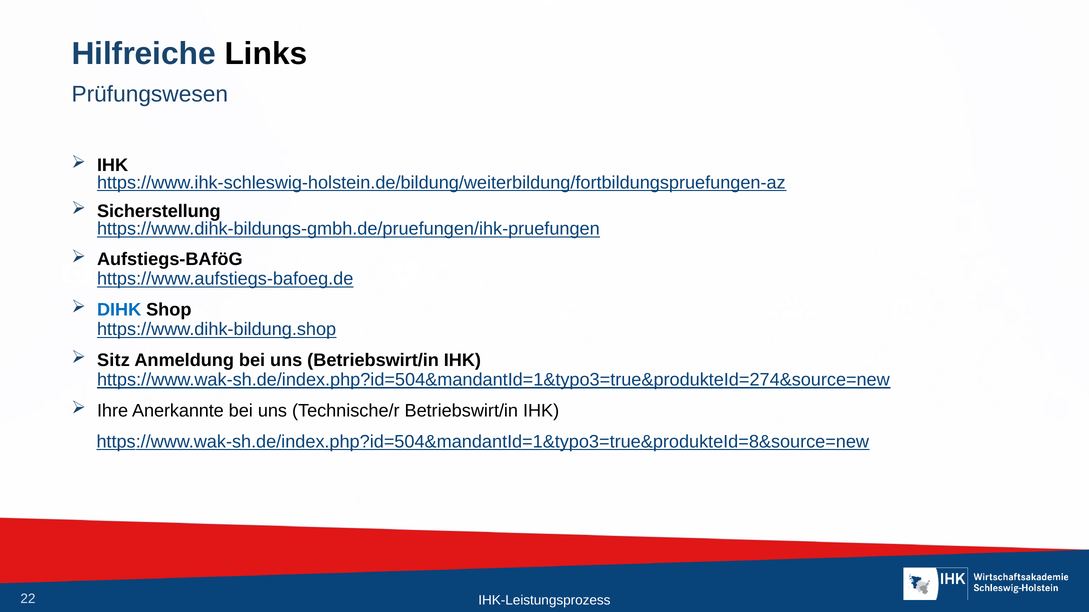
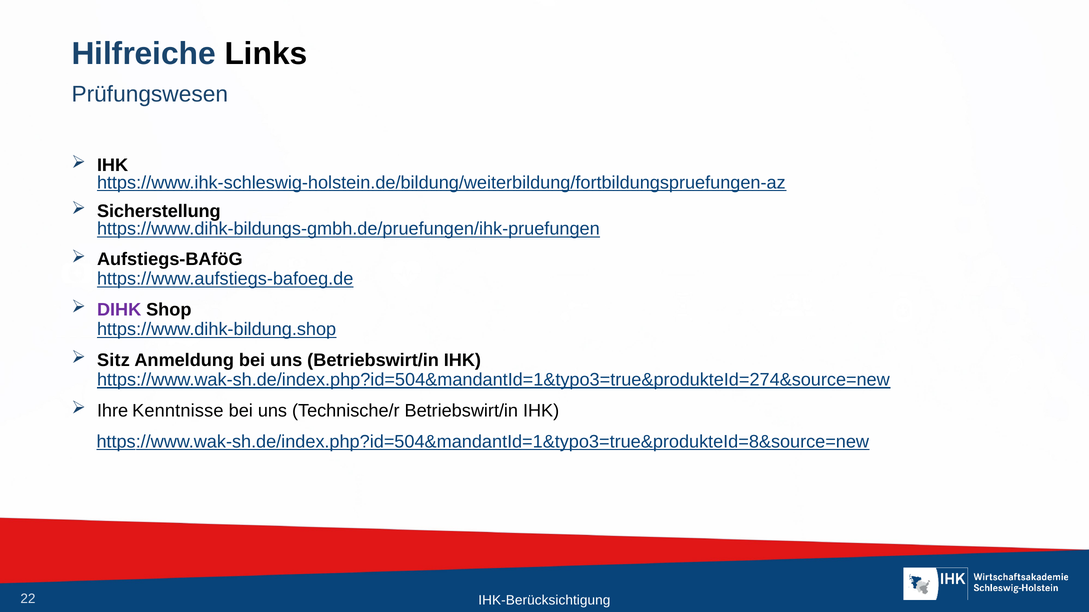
DIHK colour: blue -> purple (119, 310)
Anerkannte: Anerkannte -> Kenntnisse (178, 411)
IHK-Leistungsprozess: IHK-Leistungsprozess -> IHK-Berücksichtigung (544, 601)
